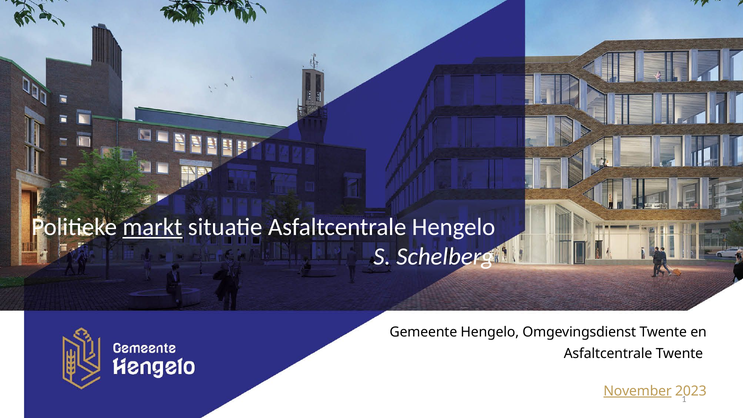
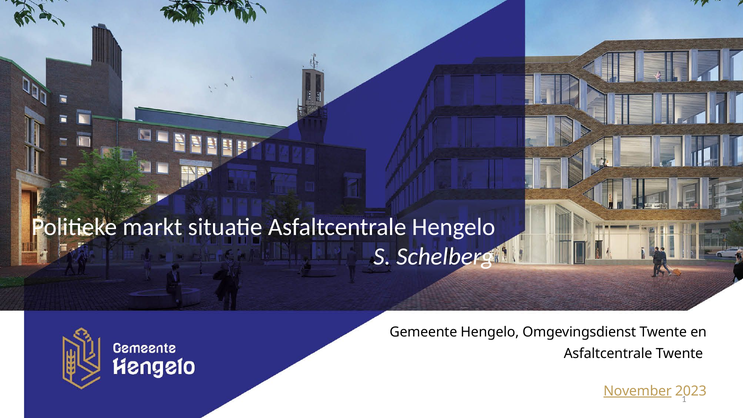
markt underline: present -> none (152, 227)
